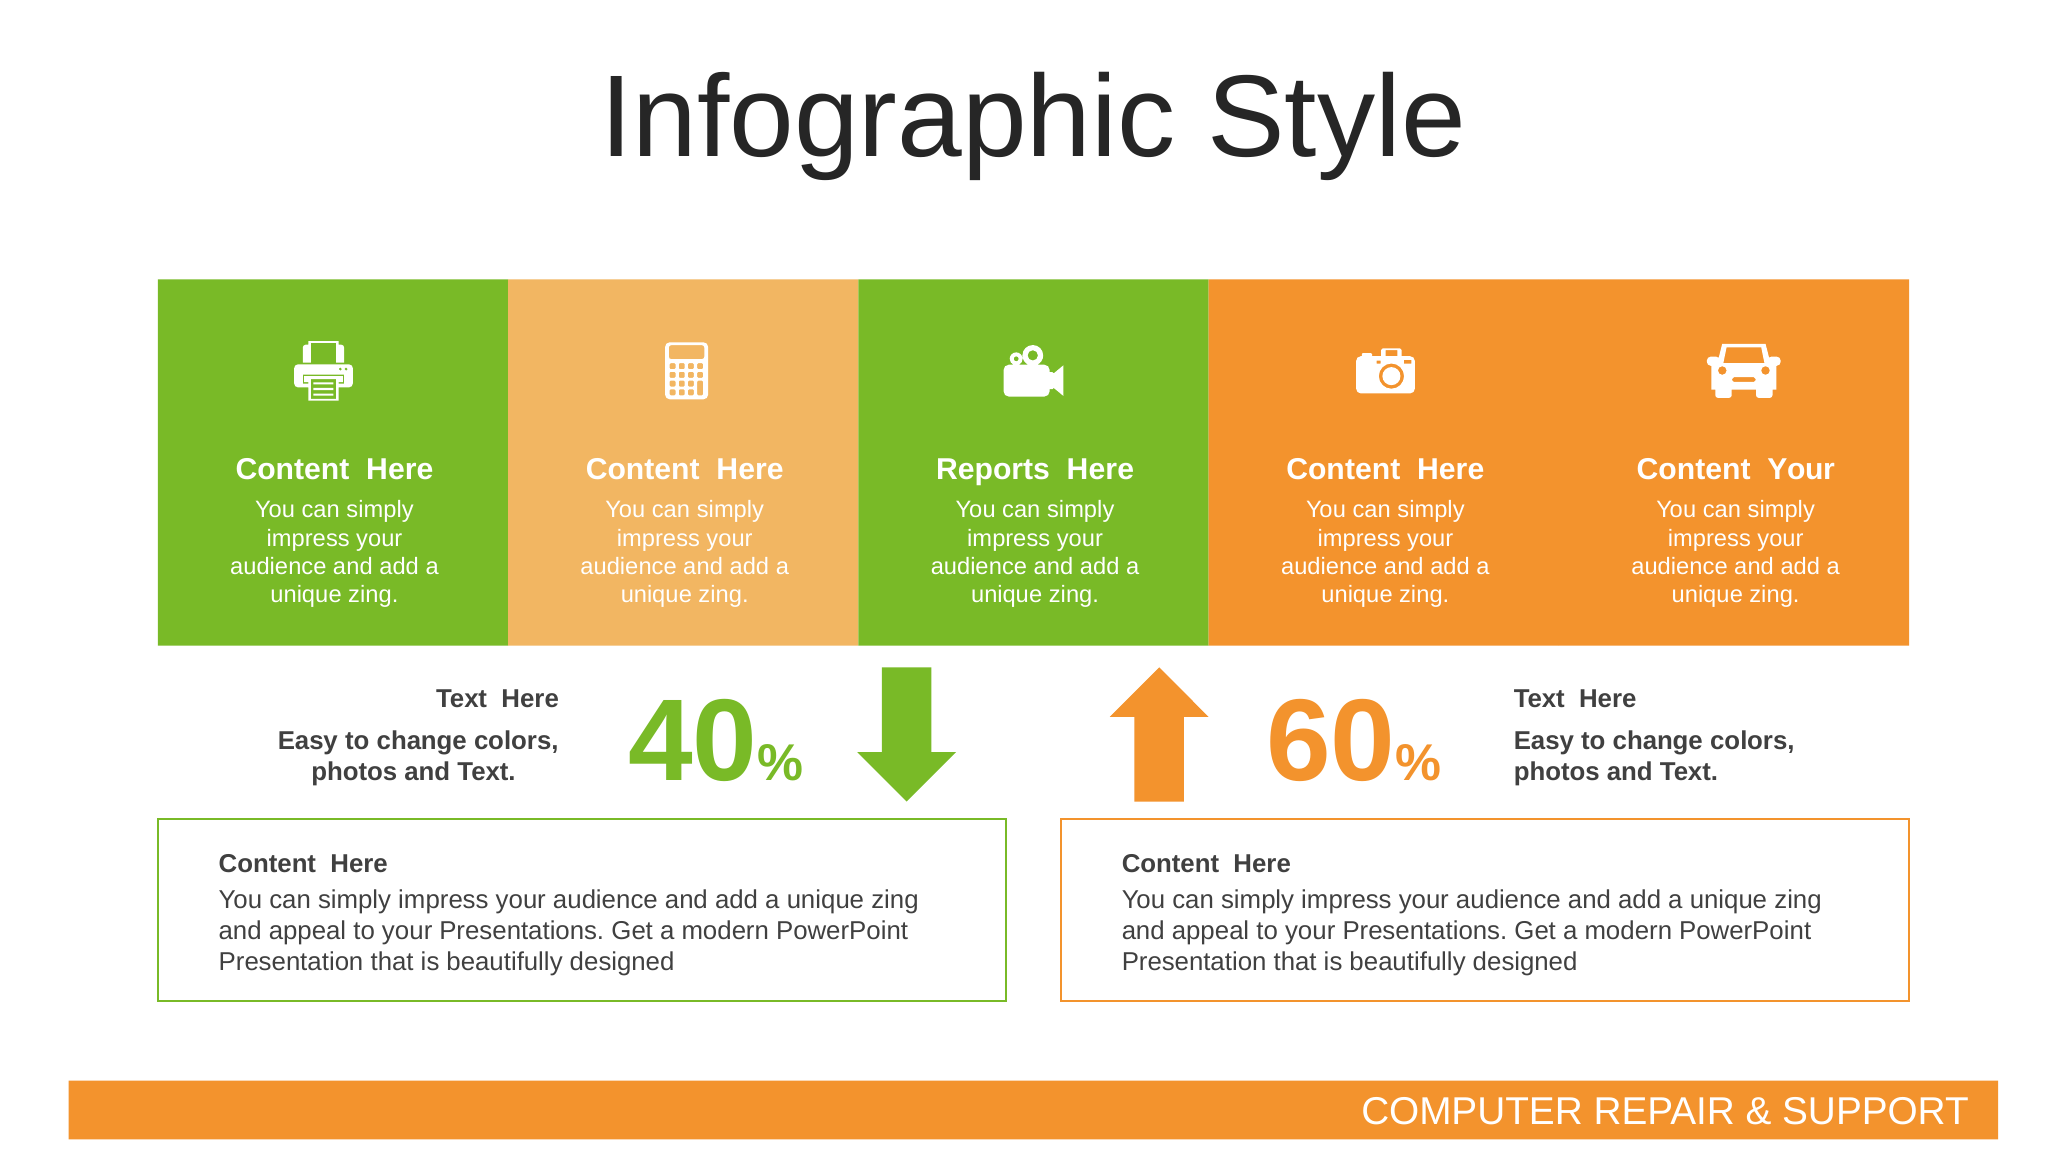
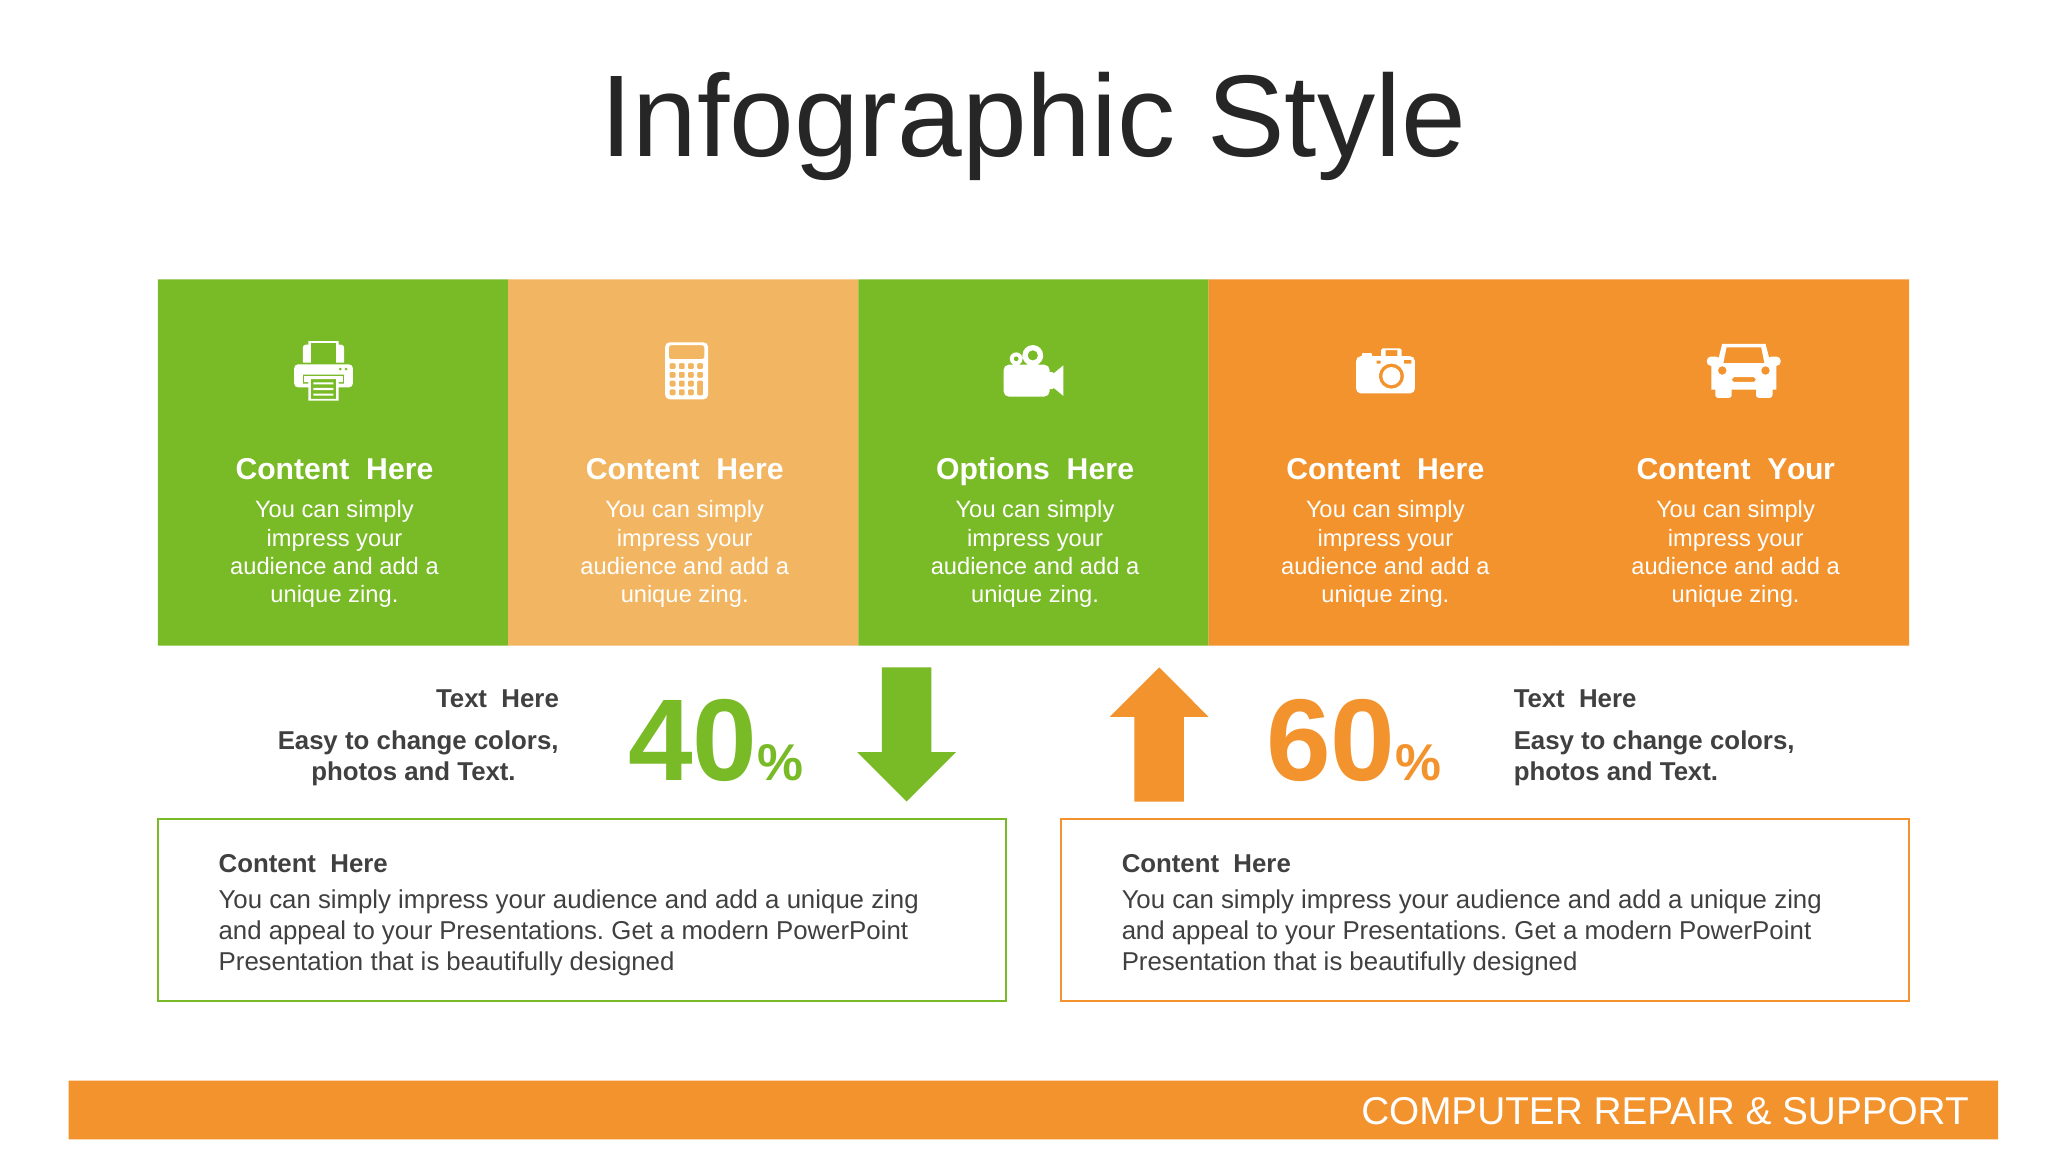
Reports: Reports -> Options (993, 469)
